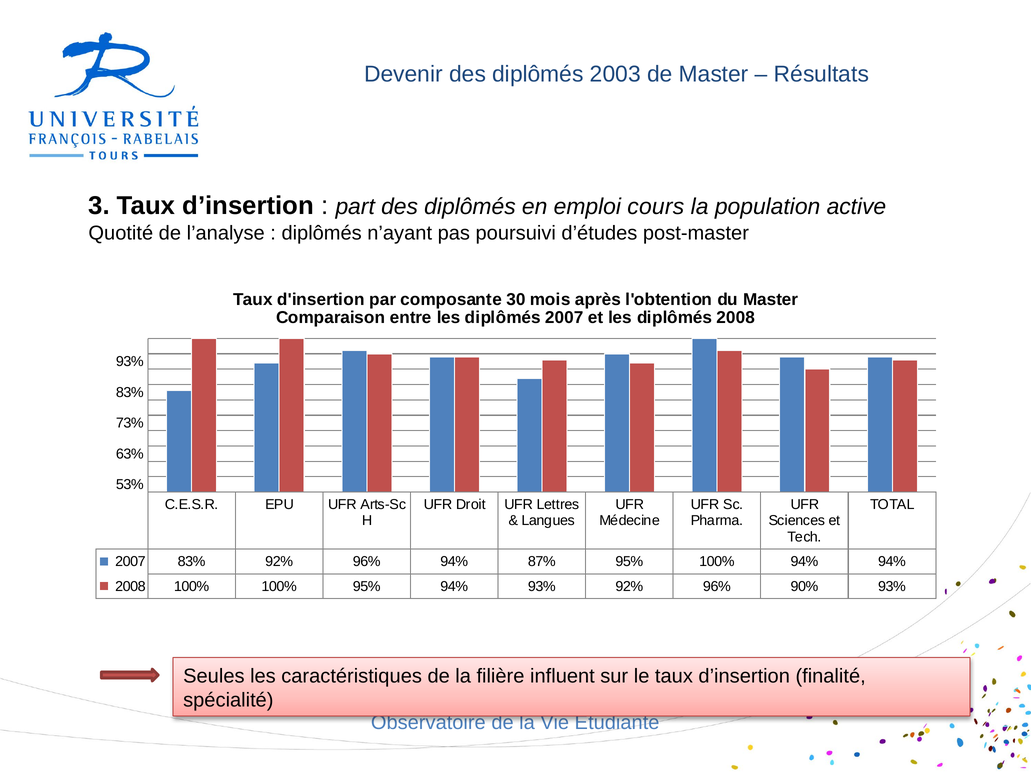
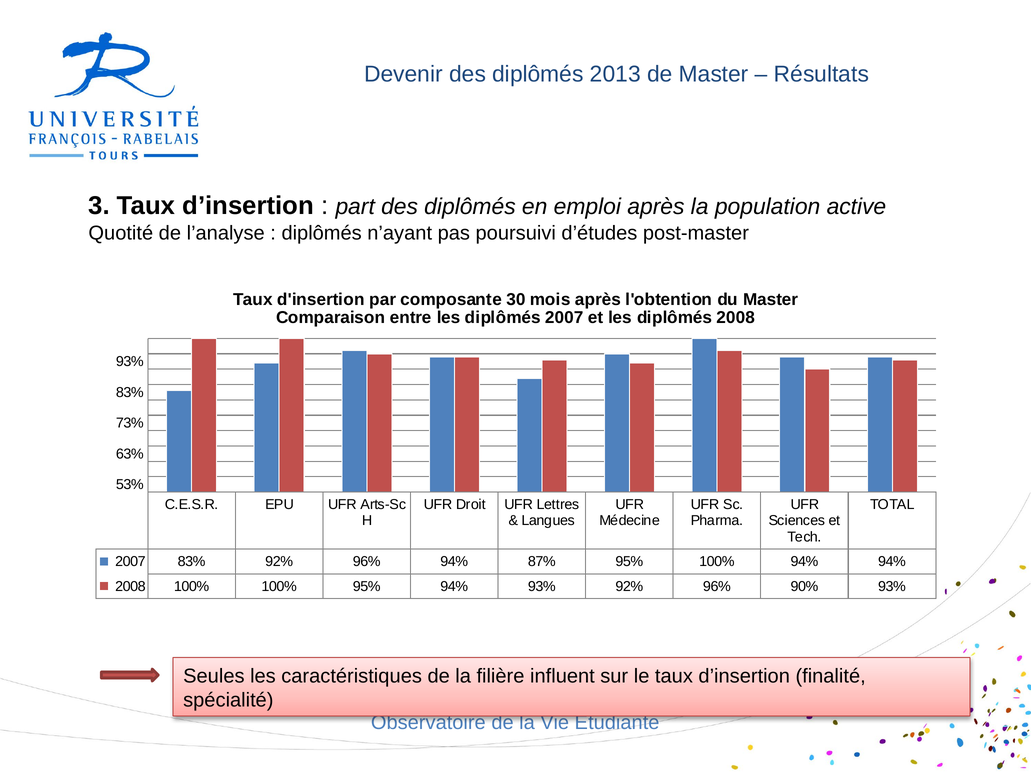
2003: 2003 -> 2013 (615, 74)
emploi cours: cours -> après (656, 207)
